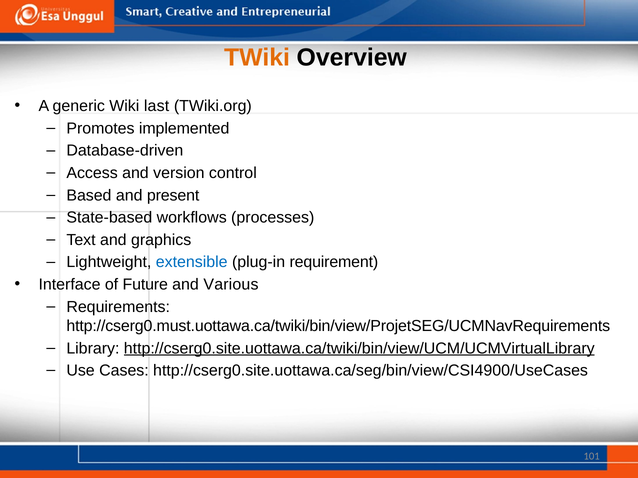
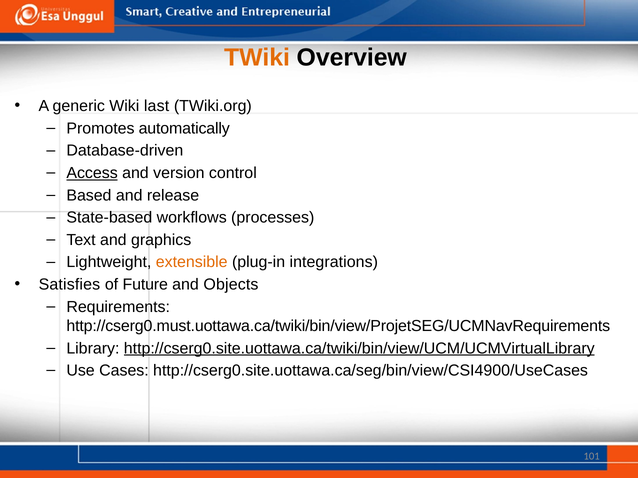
implemented: implemented -> automatically (184, 129)
Access underline: none -> present (92, 173)
present: present -> release (173, 196)
extensible colour: blue -> orange (192, 262)
requirement: requirement -> integrations (334, 262)
Interface: Interface -> Satisfies (69, 285)
Various: Various -> Objects (231, 285)
